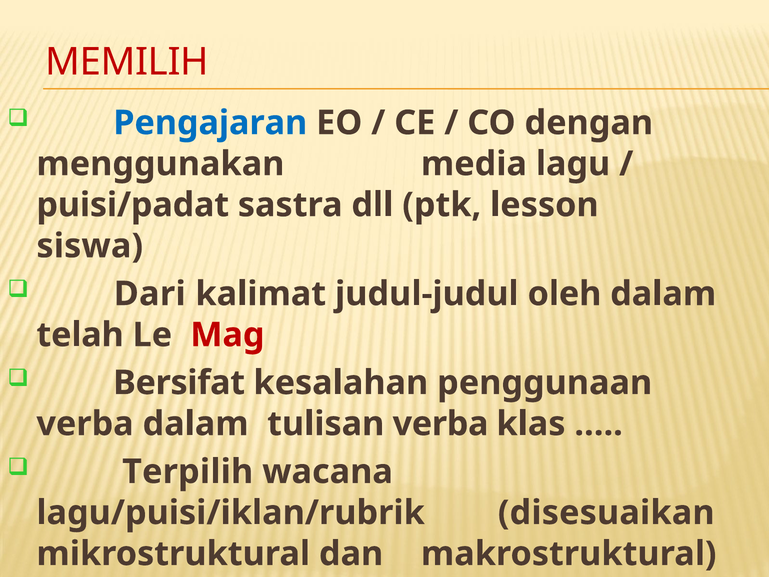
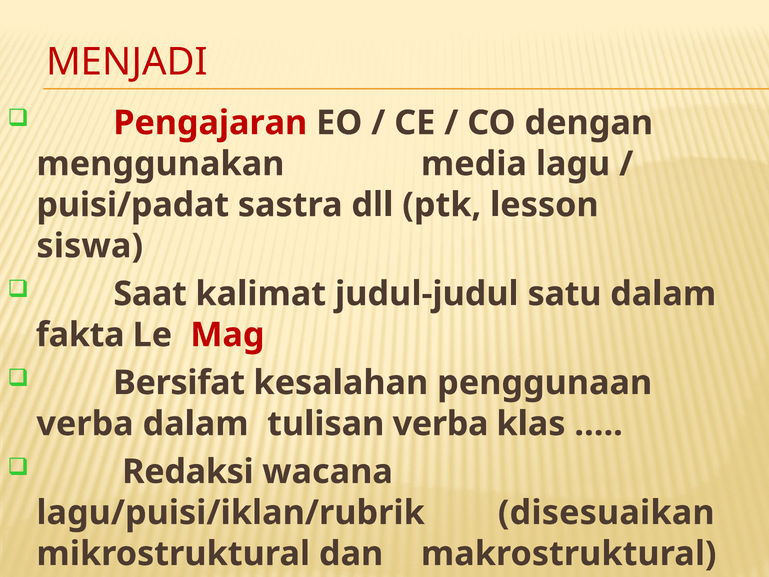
MEMILIH: MEMILIH -> MENJADI (127, 62)
Pengajaran colour: blue -> red (210, 123)
Dari: Dari -> Saat (150, 294)
oleh: oleh -> satu (565, 294)
telah: telah -> fakta (80, 335)
Terpilih: Terpilih -> Redaksi (188, 472)
